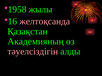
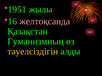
1958: 1958 -> 1951 (17, 9)
Академияның: Академияның -> Гуманизмның (36, 42)
тәуелсіздігін colour: pink -> yellow (33, 52)
